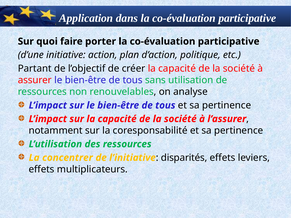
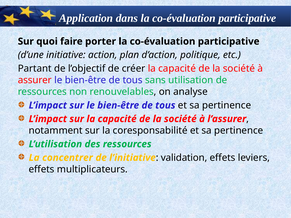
disparités: disparités -> validation (184, 158)
